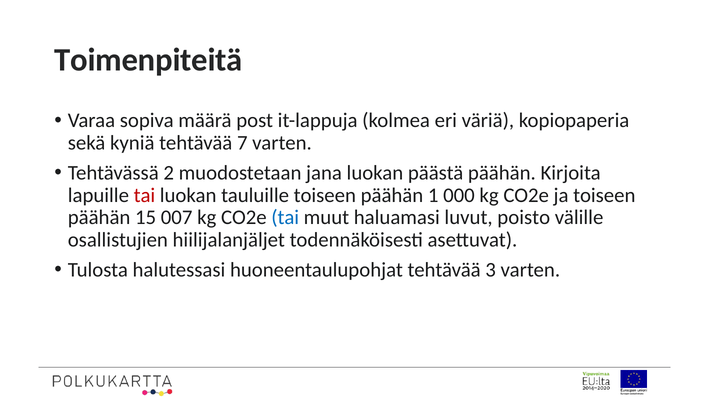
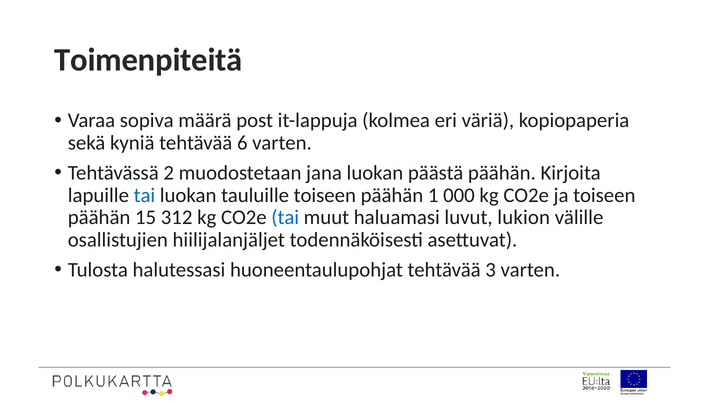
7: 7 -> 6 (242, 143)
tai colour: red -> blue (144, 195)
007: 007 -> 312 (177, 218)
poisto: poisto -> lukion (524, 218)
